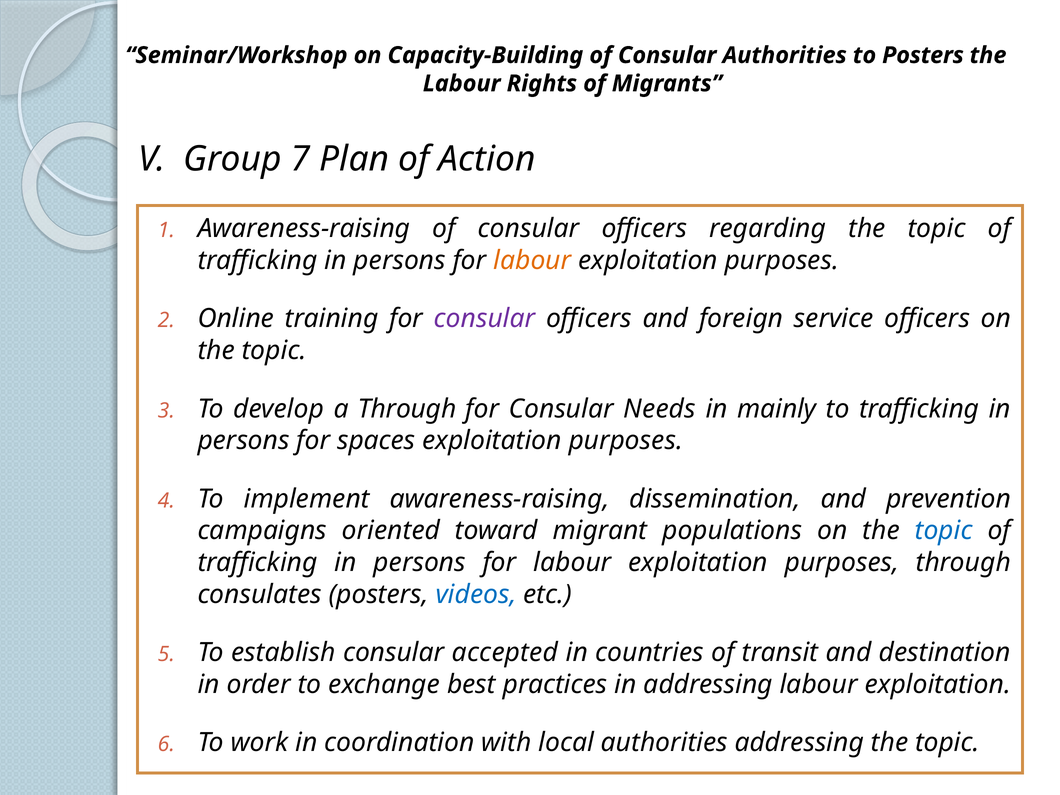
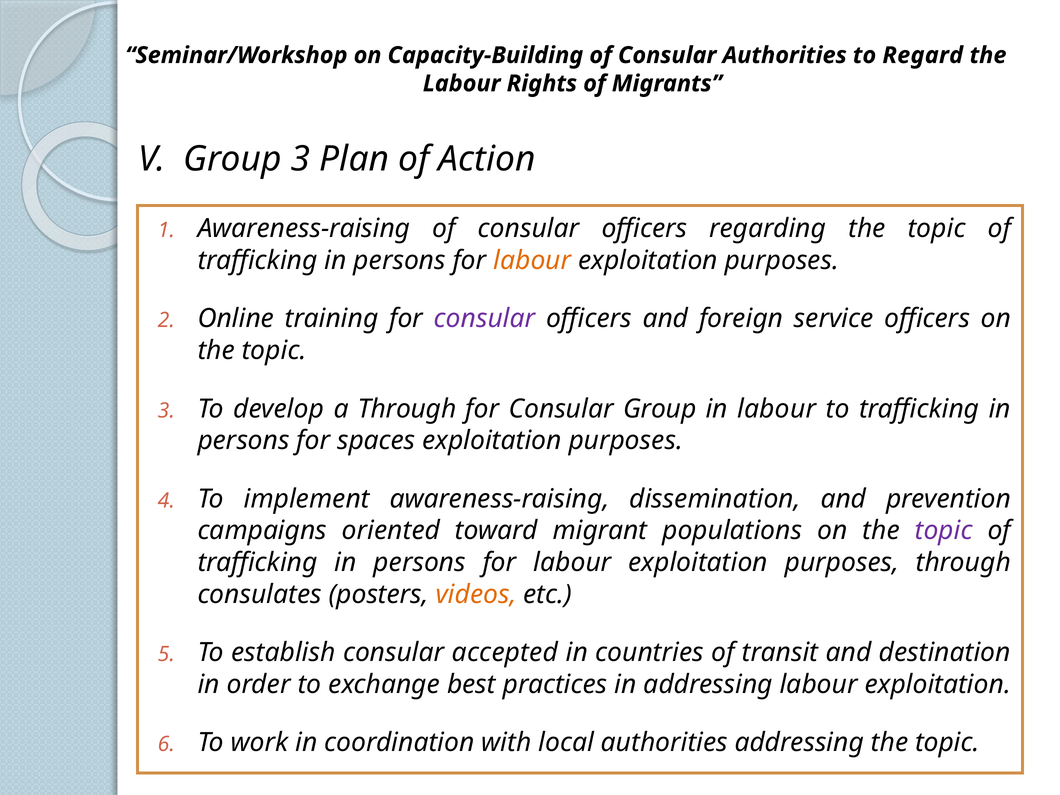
to Posters: Posters -> Regard (923, 55)
Group 7: 7 -> 3 (301, 159)
Consular Needs: Needs -> Group (660, 409)
in mainly: mainly -> labour (777, 409)
topic colour: blue -> purple (944, 531)
videos colour: blue -> orange (476, 594)
